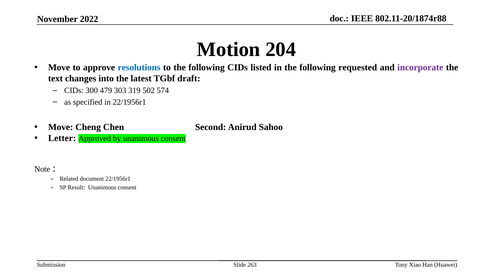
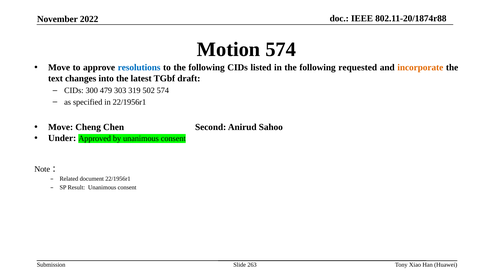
Motion 204: 204 -> 574 (281, 49)
incorporate colour: purple -> orange (420, 67)
Letter: Letter -> Under (62, 138)
